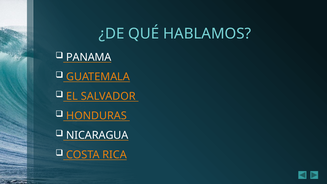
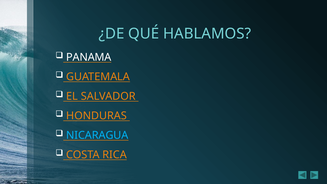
NICARAGUA colour: white -> light blue (97, 135)
